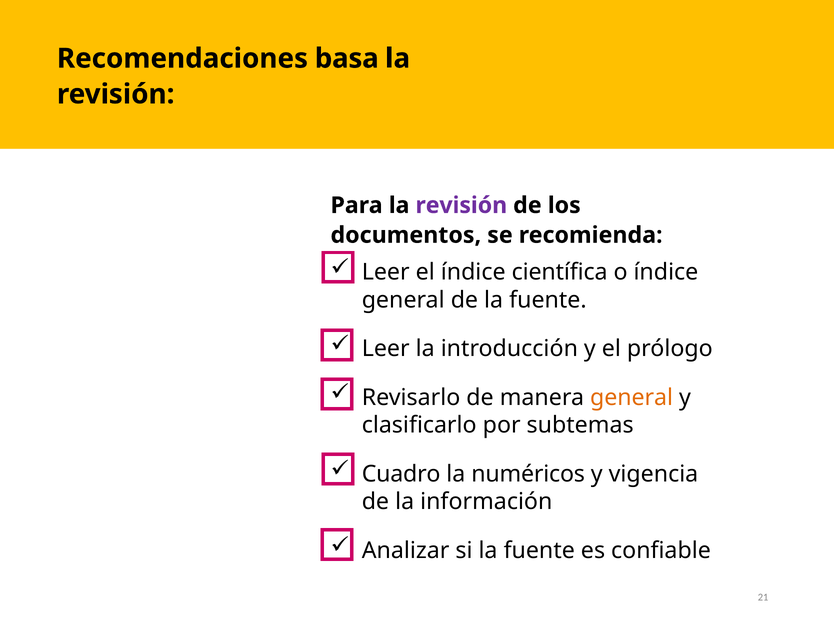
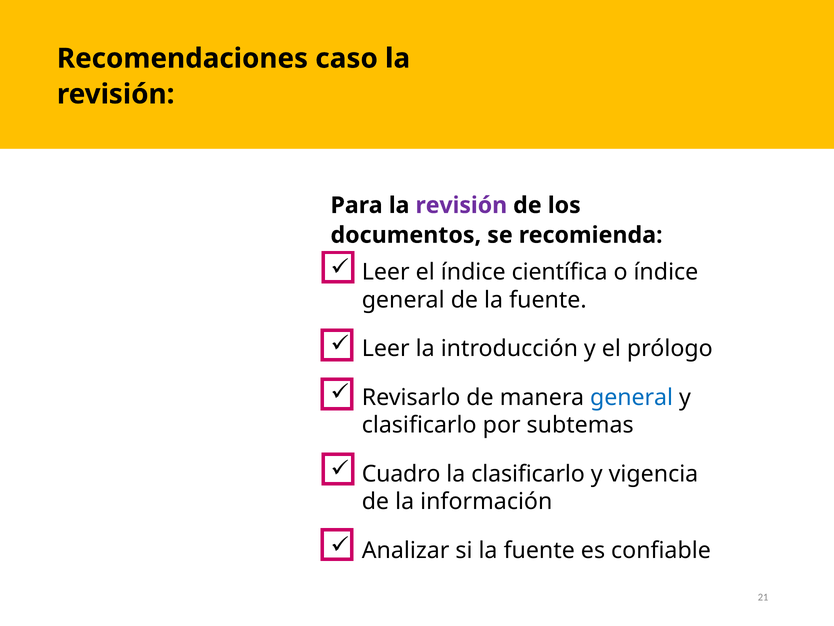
basa: basa -> caso (347, 58)
general colour: orange -> blue (632, 397)
la numéricos: numéricos -> clasificarlo (528, 474)
